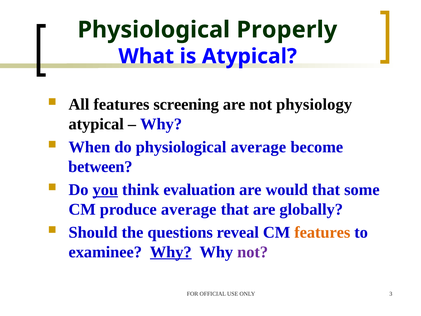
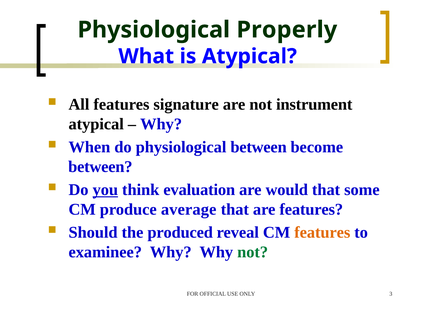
screening: screening -> signature (186, 104)
physiology: physiology -> instrument (314, 104)
physiological average: average -> between (259, 147)
are globally: globally -> features (311, 209)
questions: questions -> produced (180, 232)
Why underline: present -> none (171, 252)
not colour: purple -> green (253, 252)
